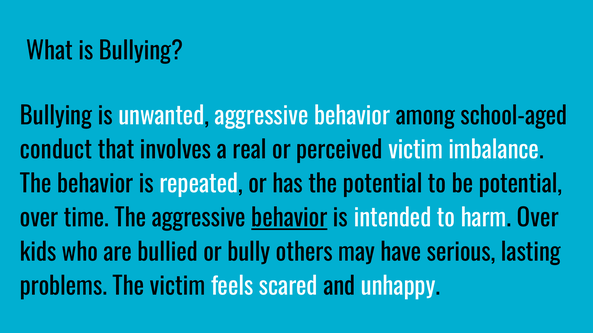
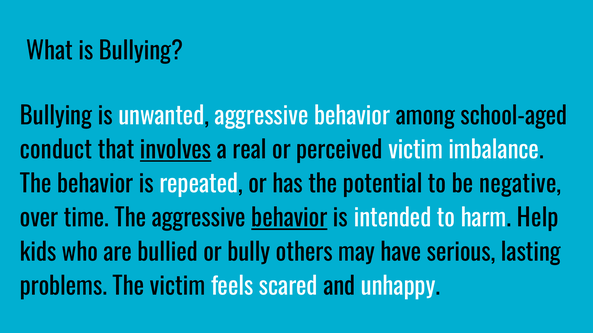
involves underline: none -> present (176, 151)
be potential: potential -> negative (520, 185)
harm Over: Over -> Help (538, 219)
